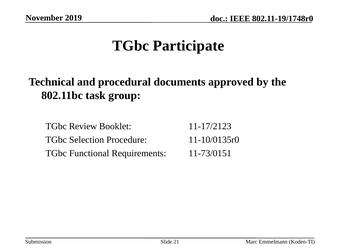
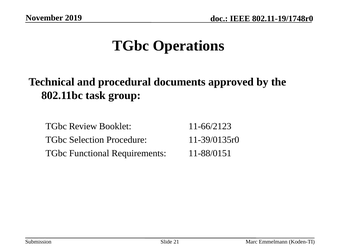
Participate: Participate -> Operations (189, 46)
11-17/2123: 11-17/2123 -> 11-66/2123 (210, 127)
11-10/0135r0: 11-10/0135r0 -> 11-39/0135r0 (214, 140)
11-73/0151: 11-73/0151 -> 11-88/0151 (210, 154)
